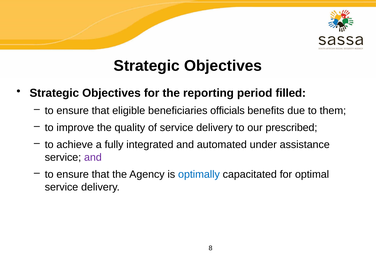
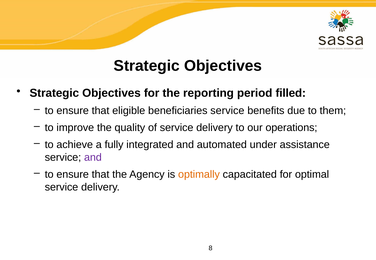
beneficiaries officials: officials -> service (227, 111)
prescribed: prescribed -> operations (291, 128)
optimally colour: blue -> orange (199, 175)
